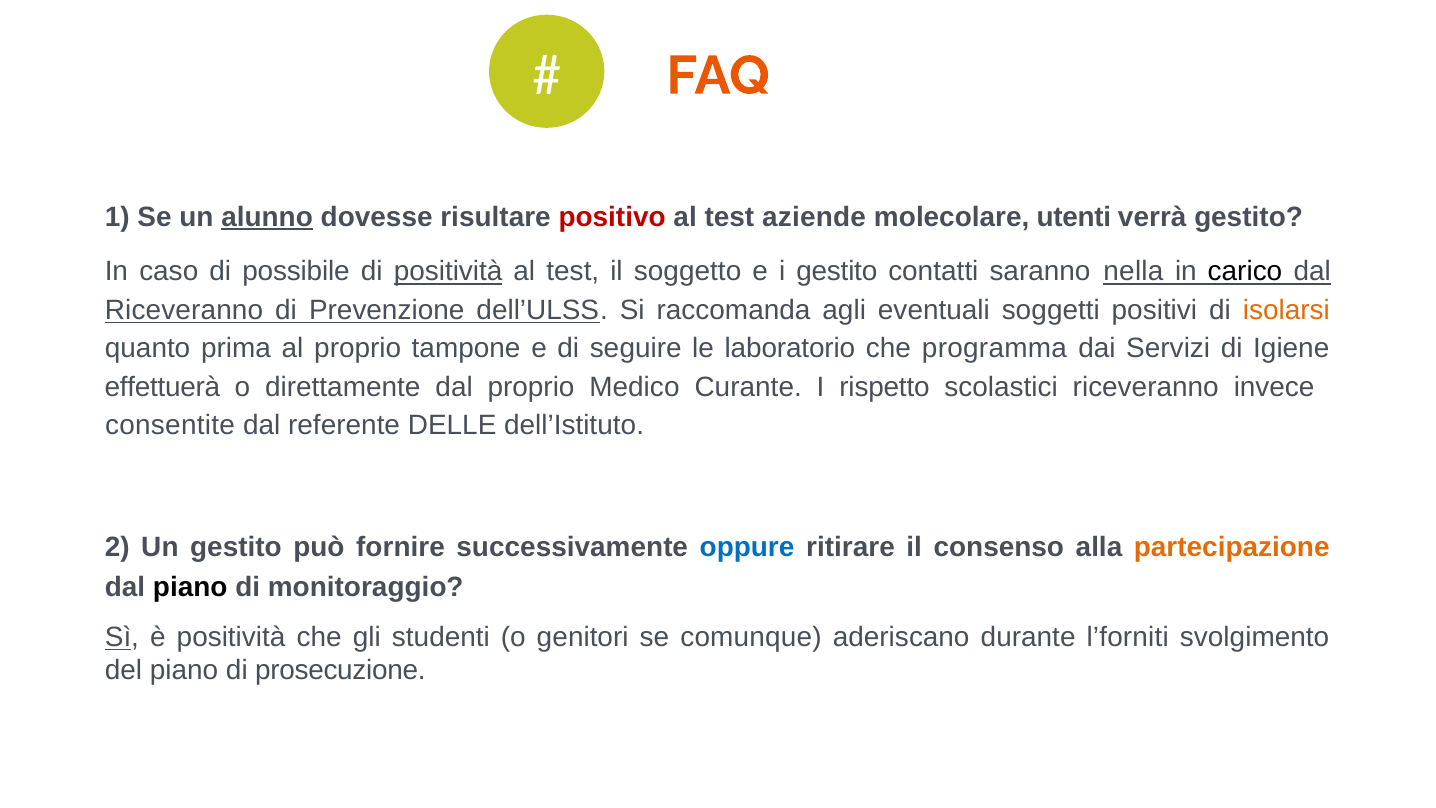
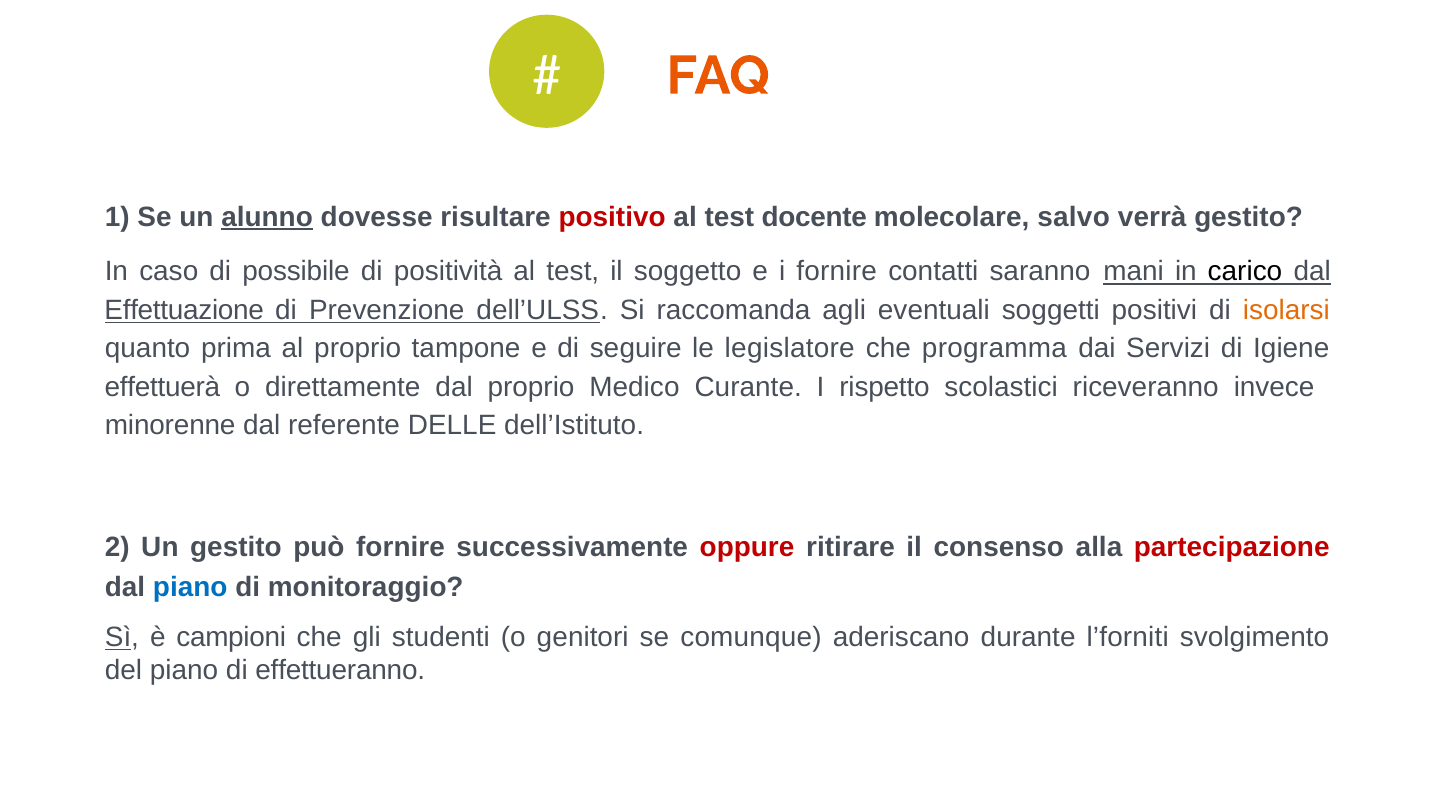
aziende: aziende -> docente (814, 217)
utenti: utenti -> salvo (1074, 217)
positività underline: present -> none (448, 272)
i gestito: gestito -> fornire (837, 272)
nella: nella -> mani (1134, 272)
Riceveranno: Riceveranno -> Effettuazione (184, 310)
laboratorio: laboratorio -> legislatore (790, 349)
consentite: consentite -> minorenne (170, 426)
oppure colour: blue -> red (747, 547)
partecipazione colour: orange -> red (1232, 547)
piano colour: black -> blue (190, 587)
è positività: positività -> campioni (231, 637)
prosecuzione: prosecuzione -> effettueranno (340, 670)
